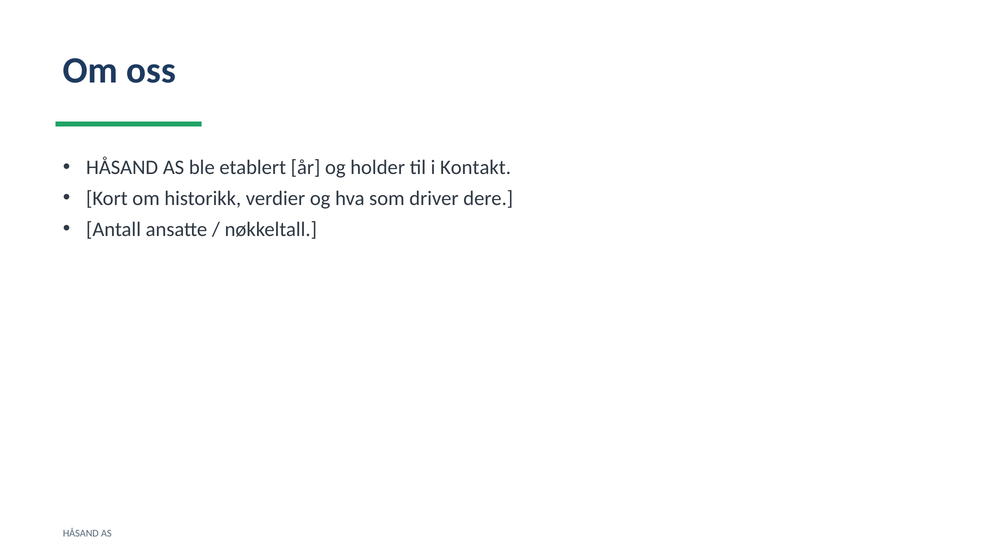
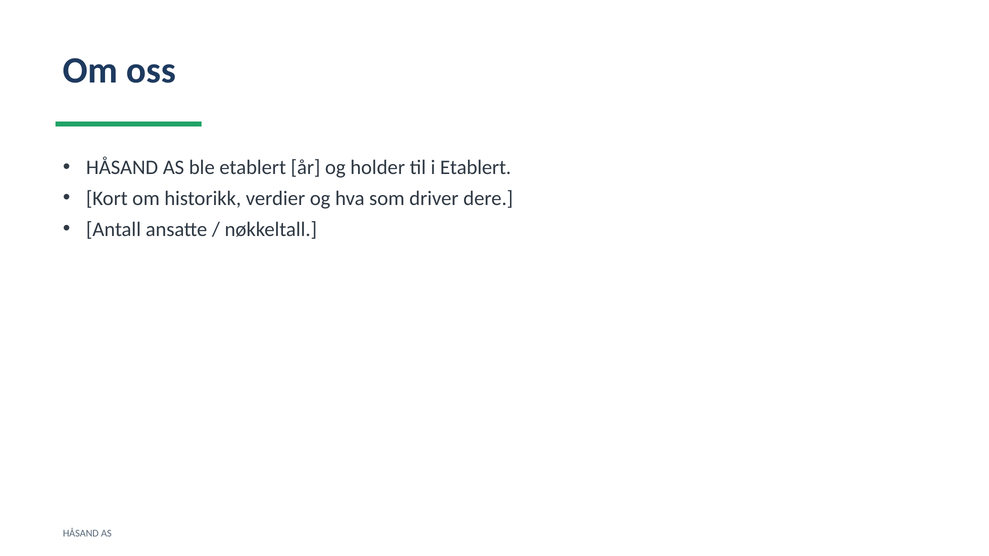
i Kontakt: Kontakt -> Etablert (476, 168)
